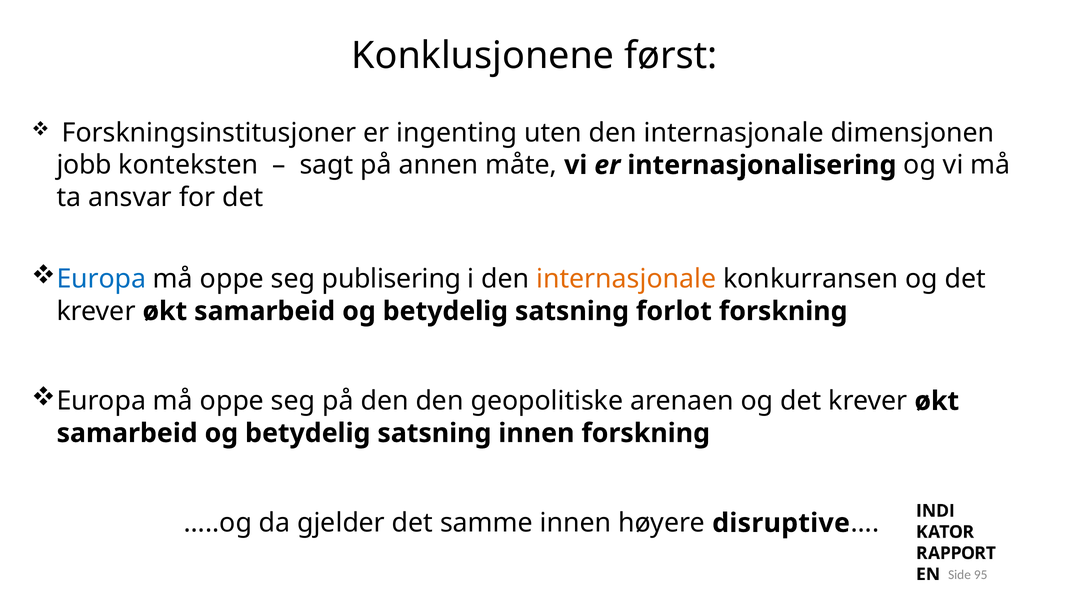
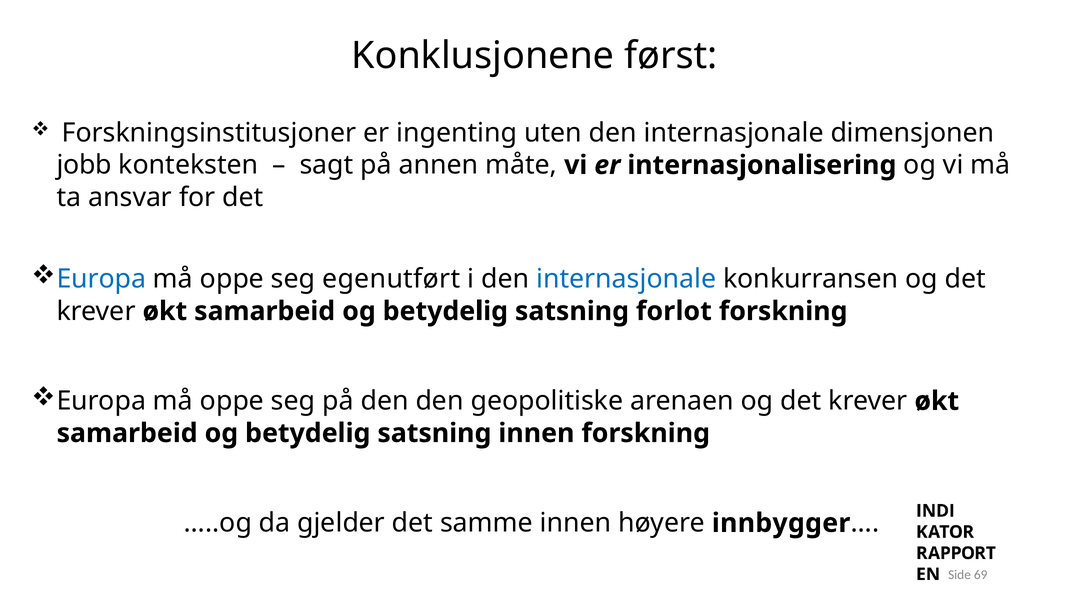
publisering: publisering -> egenutført (391, 279)
internasjonale colour: orange -> blue (626, 279)
disruptive: disruptive -> innbygger (781, 522)
95: 95 -> 69 (981, 574)
